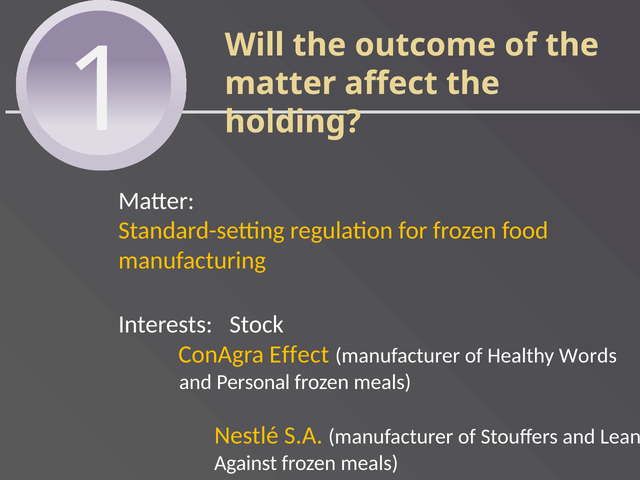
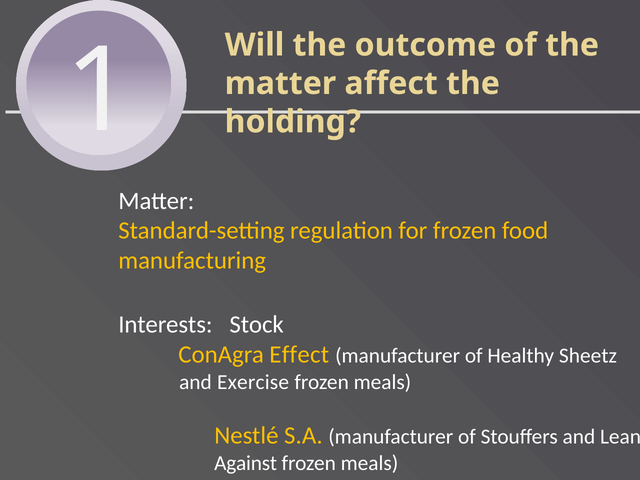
Words: Words -> Sheetz (588, 356)
Personal: Personal -> Exercise (253, 382)
